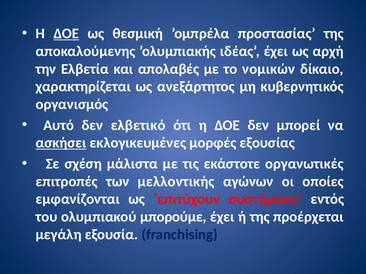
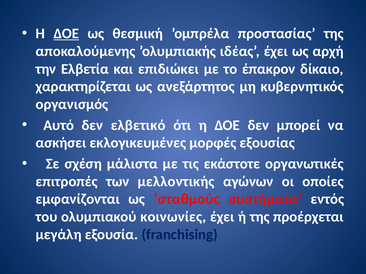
απολαβές: απολαβές -> επιδιώκει (168, 69)
νομικών: νομικών -> έπακρον (269, 69)
ασκήσει underline: present -> none (61, 143)
’επιτύχουν: ’επιτύχουν -> ’σταθμούς (187, 199)
μπορούμε: μπορούμε -> κοινωνίες (173, 217)
